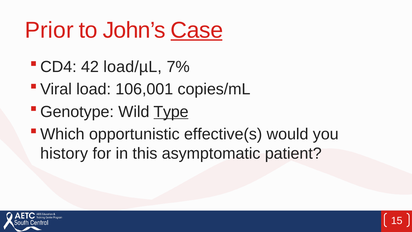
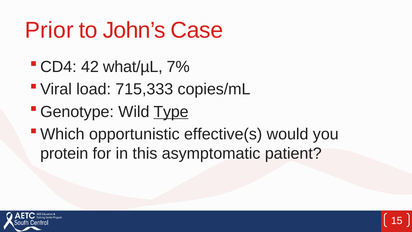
Case underline: present -> none (197, 30)
load/µL: load/µL -> what/µL (133, 67)
106,001: 106,001 -> 715,333 (144, 89)
history: history -> protein (64, 153)
